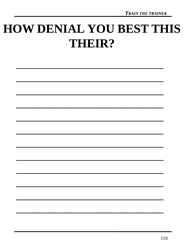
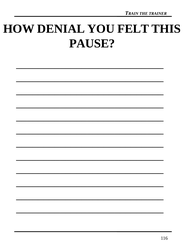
BEST: BEST -> FELT (133, 29)
THEIR: THEIR -> PAUSE (92, 43)
